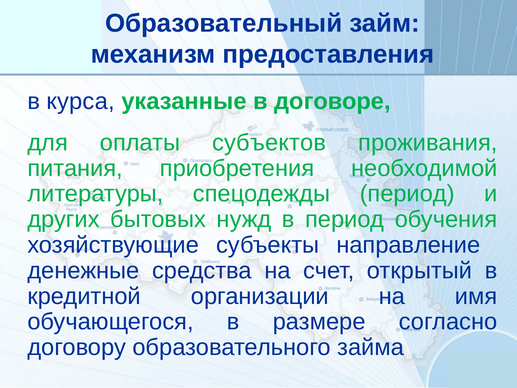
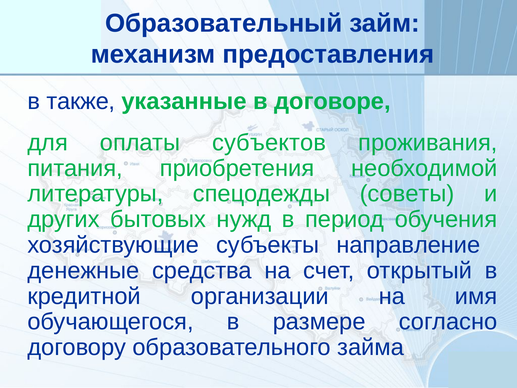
курса: курса -> также (81, 101)
спецодежды период: период -> советы (407, 194)
